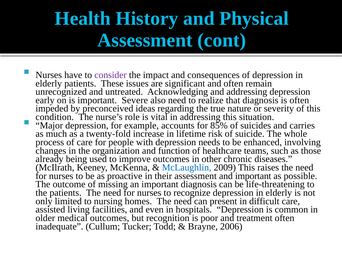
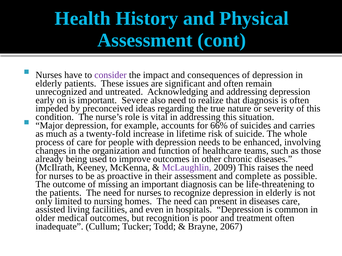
85%: 85% -> 66% (219, 126)
McLaughlin colour: blue -> purple (187, 168)
and important: important -> complete (253, 176)
in difficult: difficult -> diseases (264, 202)
2006: 2006 -> 2067 (231, 227)
